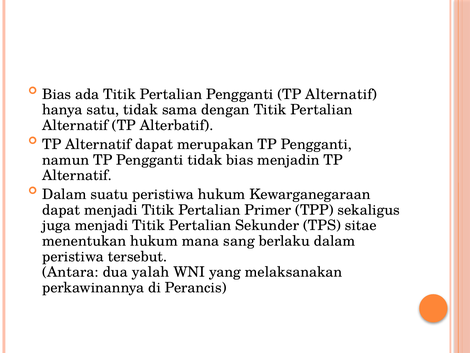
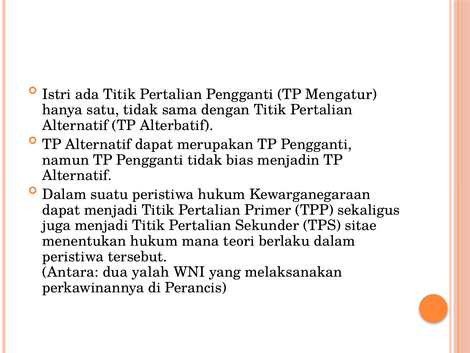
Bias: Bias -> Istri (57, 94)
Pengganti TP Alternatif: Alternatif -> Mengatur (341, 94)
sang: sang -> teori (239, 241)
